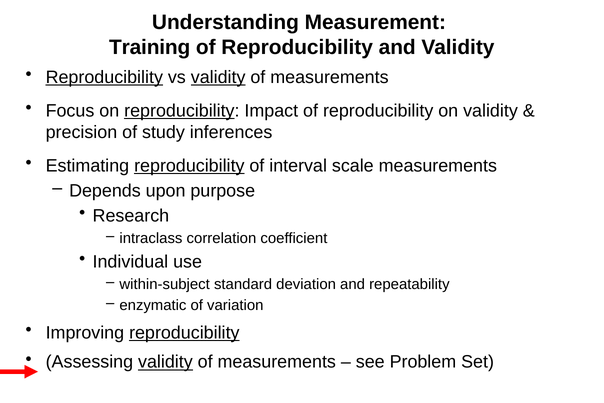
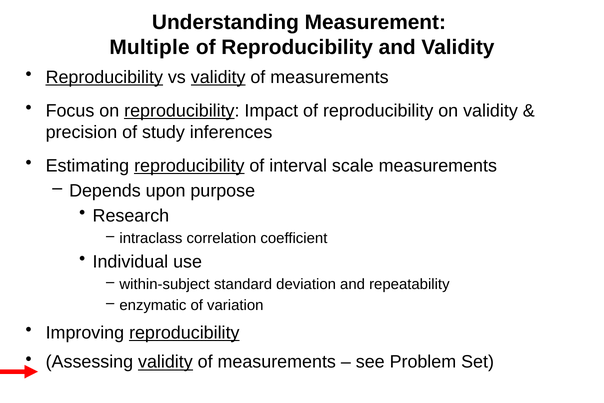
Training: Training -> Multiple (150, 48)
